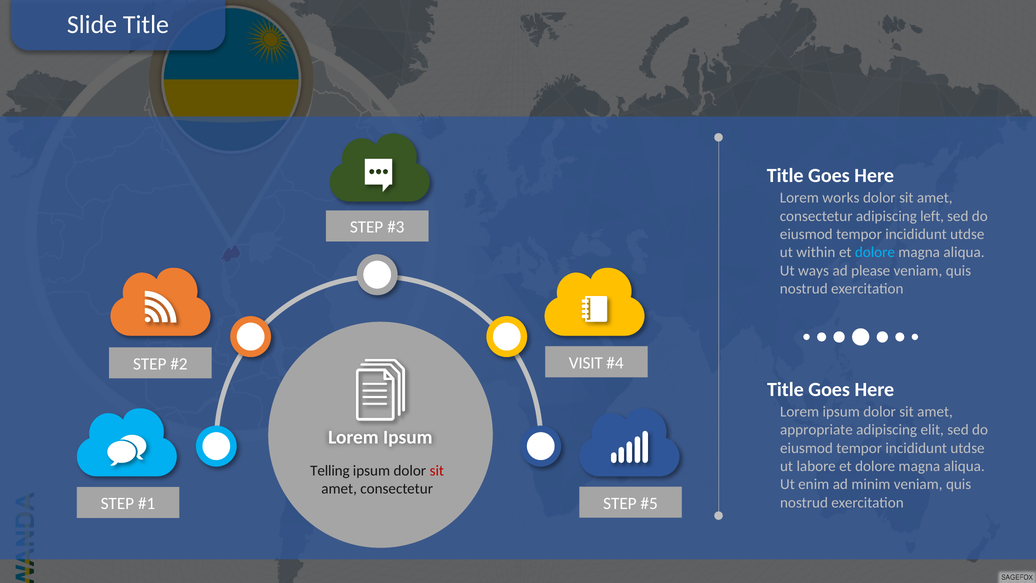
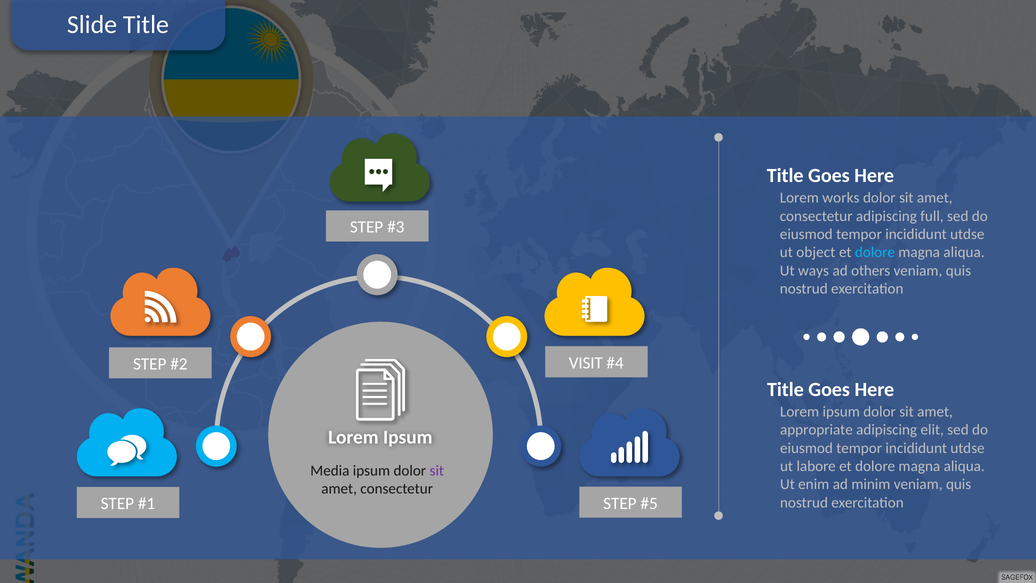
left: left -> full (932, 216)
within: within -> object (816, 252)
please: please -> others (871, 270)
Telling: Telling -> Media (330, 471)
sit colour: red -> purple (437, 471)
